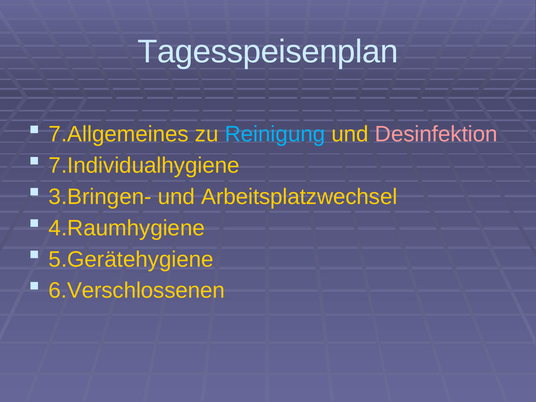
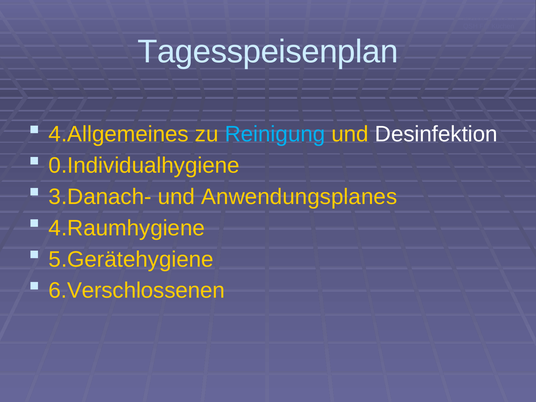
7.Allgemeines: 7.Allgemeines -> 4.Allgemeines (119, 134)
Desinfektion colour: pink -> white (436, 134)
7.Individualhygiene: 7.Individualhygiene -> 0.Individualhygiene (144, 166)
3.Bringen-: 3.Bringen- -> 3.Danach- (100, 197)
Arbeitsplatzwechsel: Arbeitsplatzwechsel -> Anwendungsplanes (299, 197)
